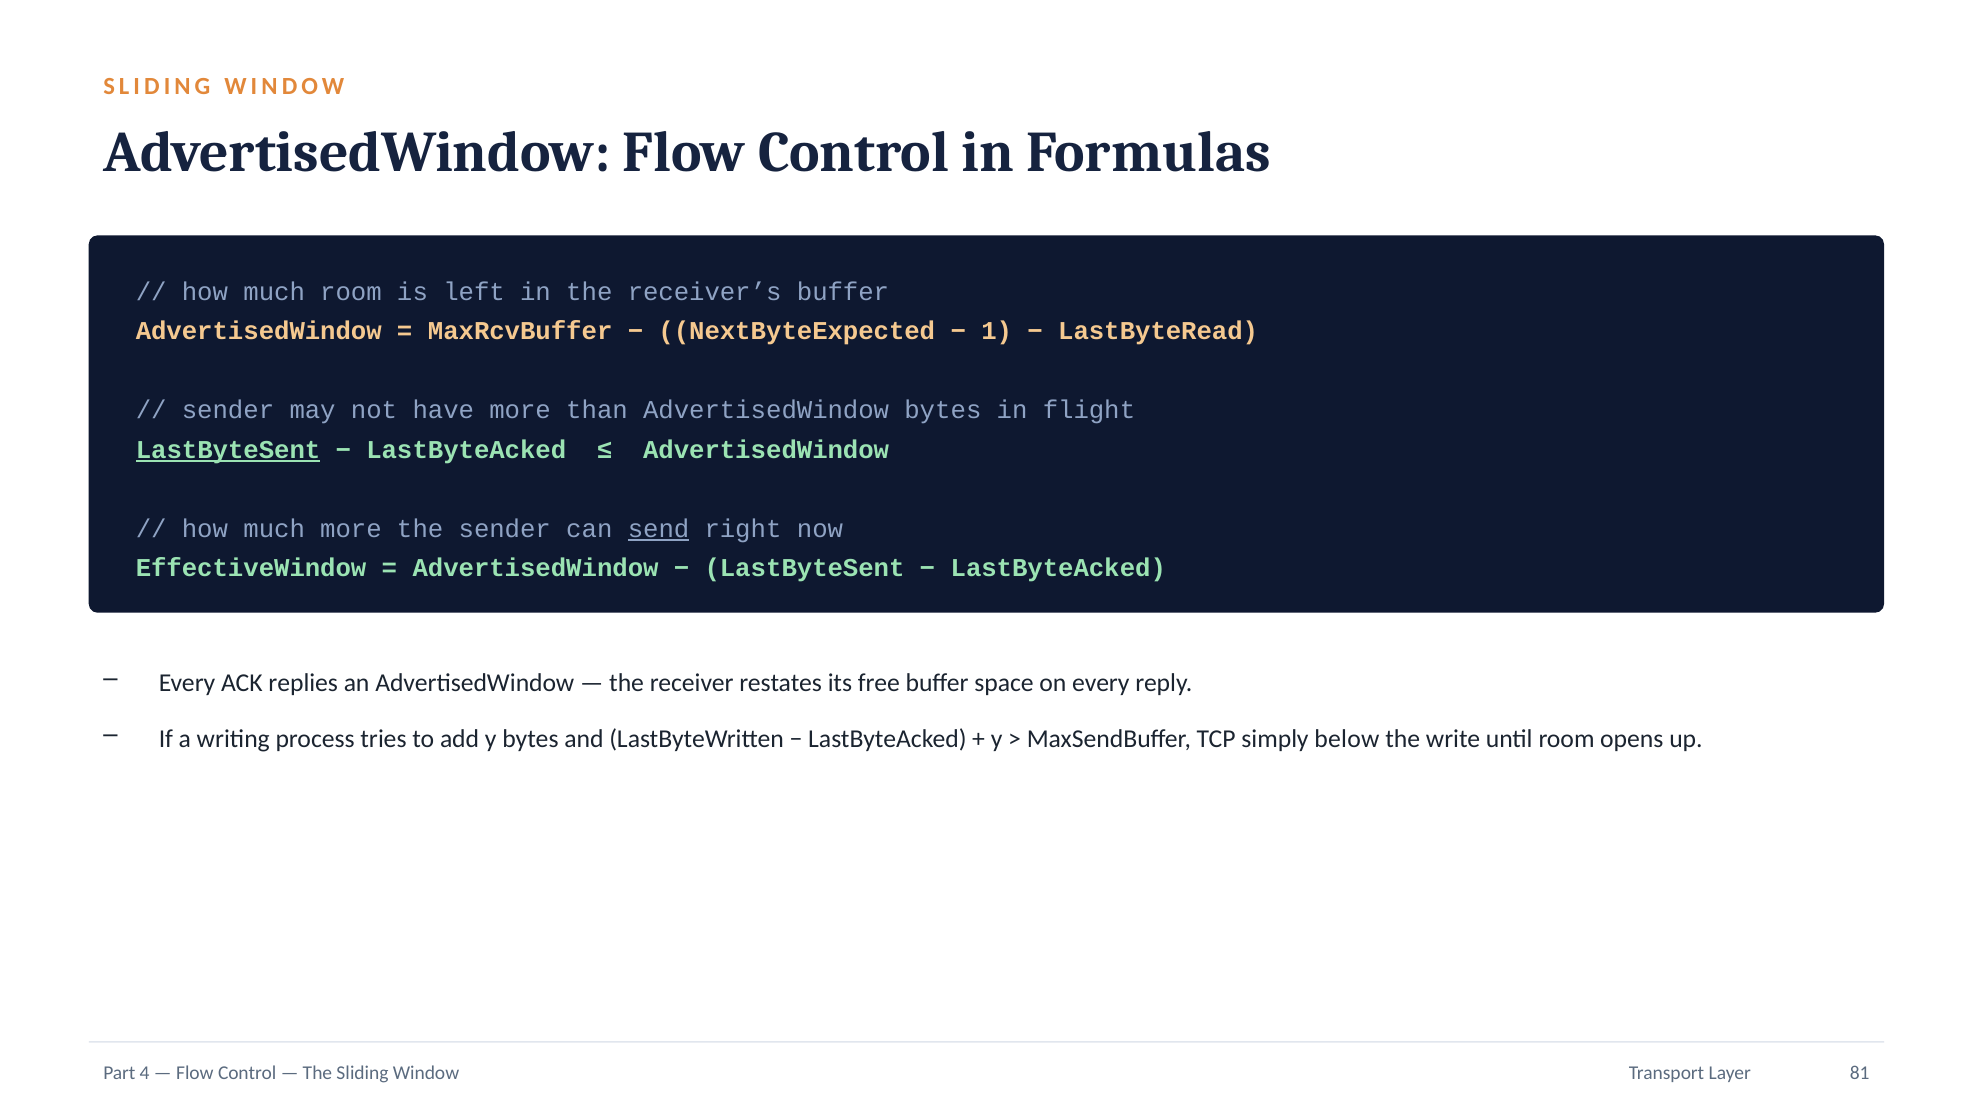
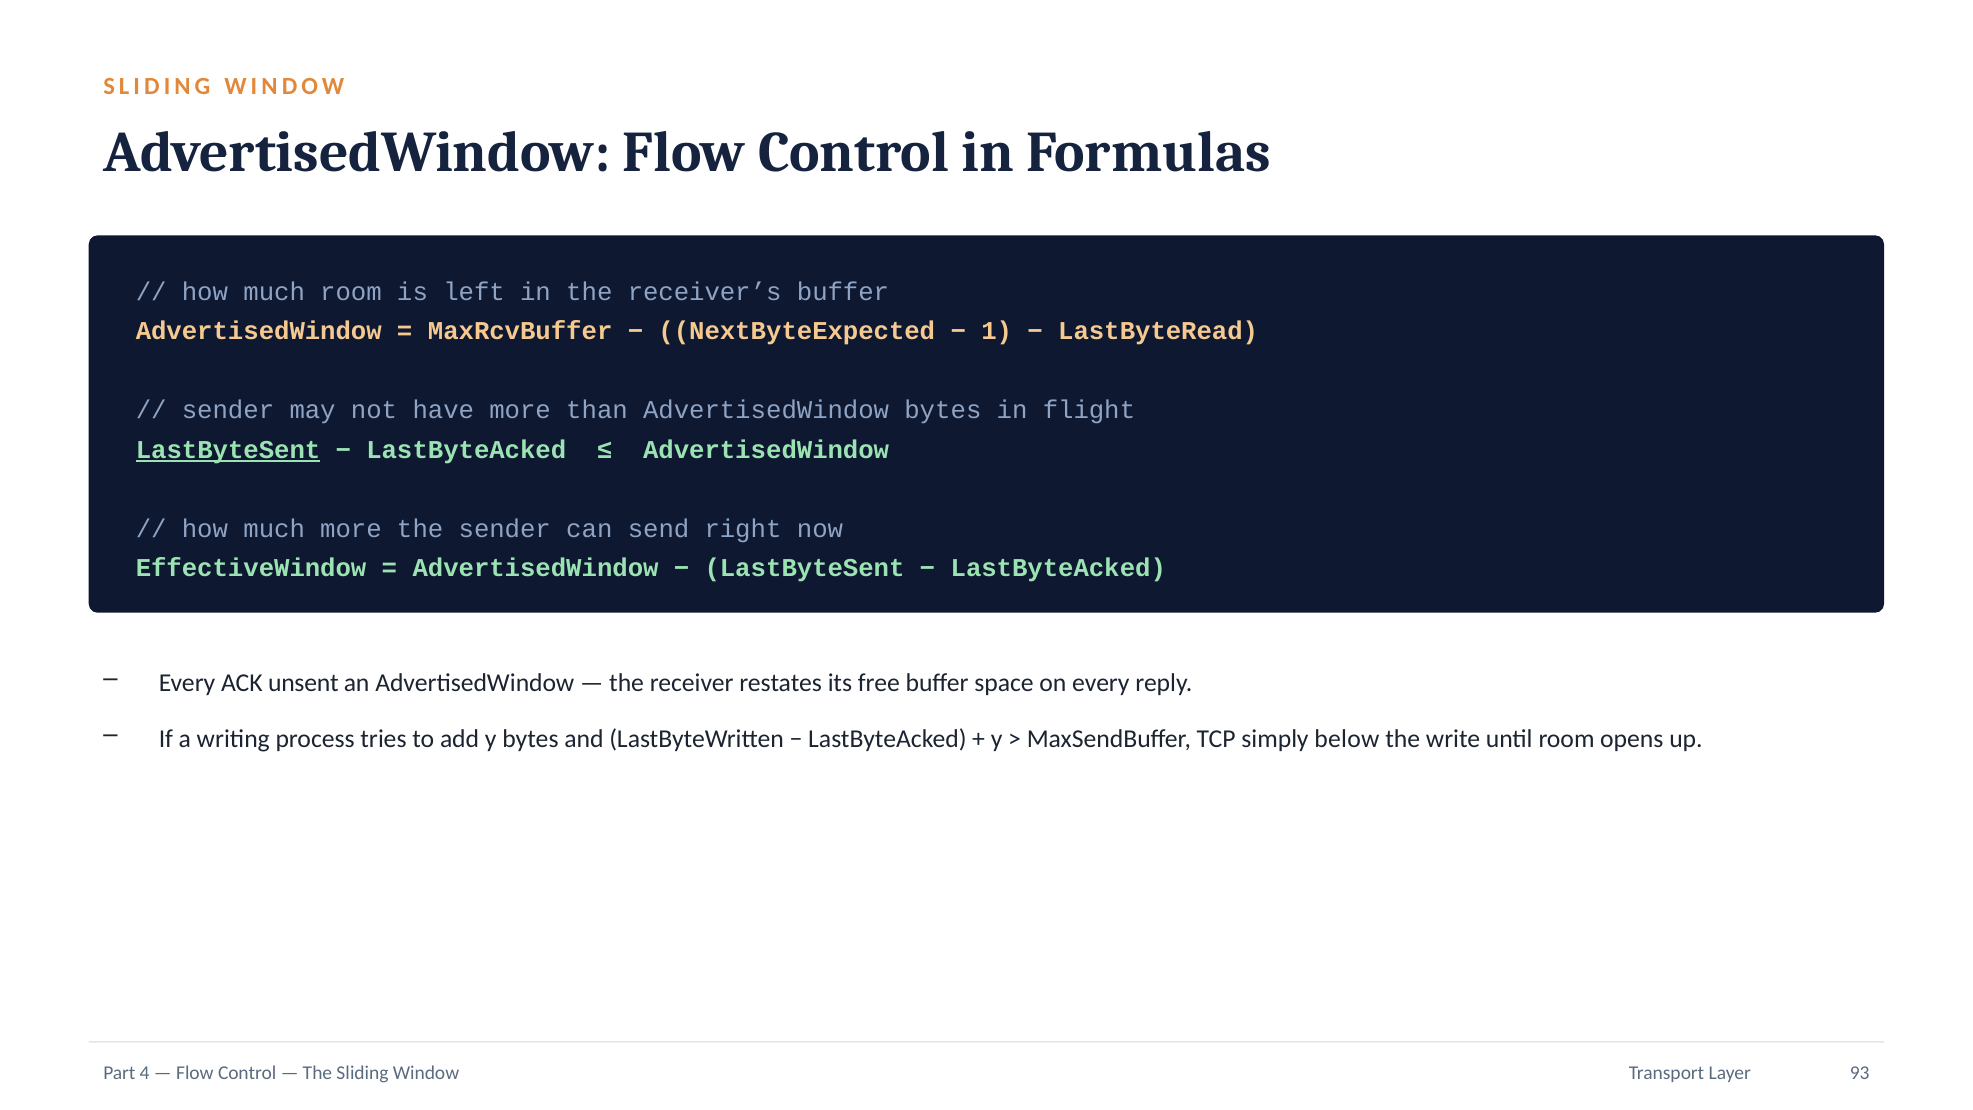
send underline: present -> none (659, 529)
replies: replies -> unsent (303, 683)
81: 81 -> 93 (1860, 1073)
